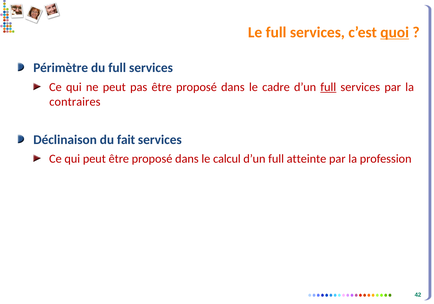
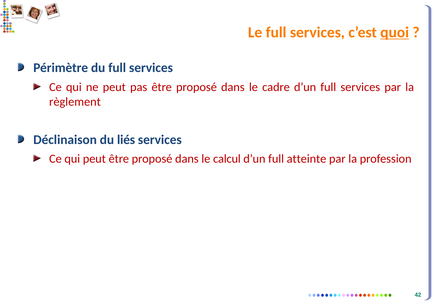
full underline: present -> none (328, 87)
contraires: contraires -> règlement (75, 102)
fait: fait -> liés (126, 140)
